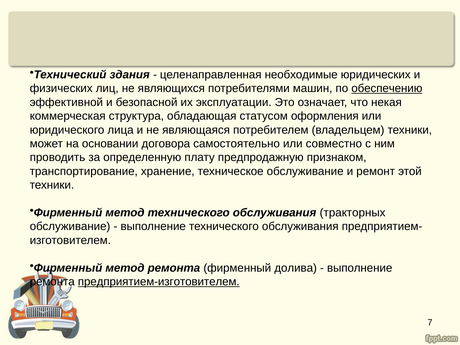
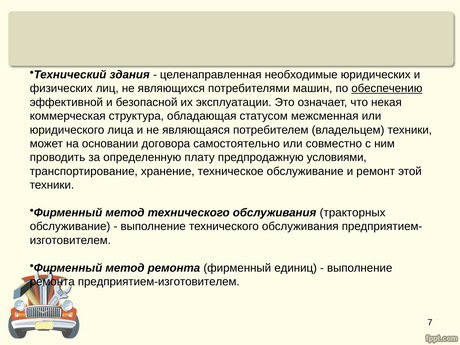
оформления: оформления -> межсменная (325, 116)
признаком: признаком -> условиями (337, 157)
долива: долива -> единиц (296, 268)
предприятием-изготовителем underline: present -> none (159, 282)
